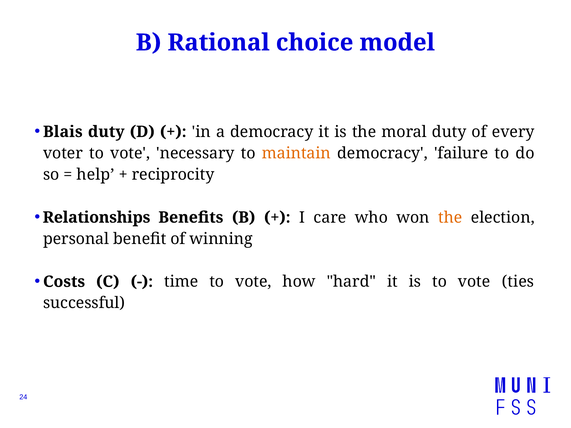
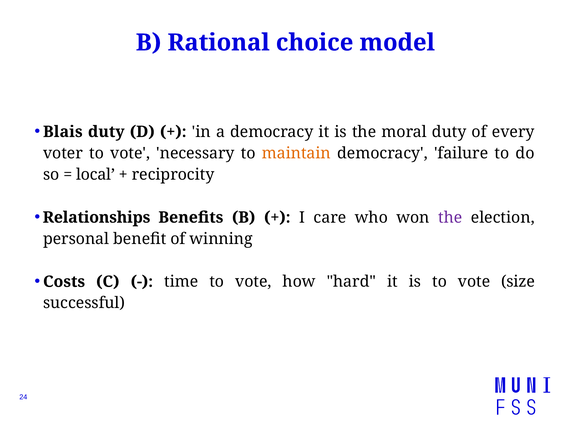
help: help -> local (96, 175)
the colour: orange -> purple (450, 218)
ties: ties -> size (518, 282)
